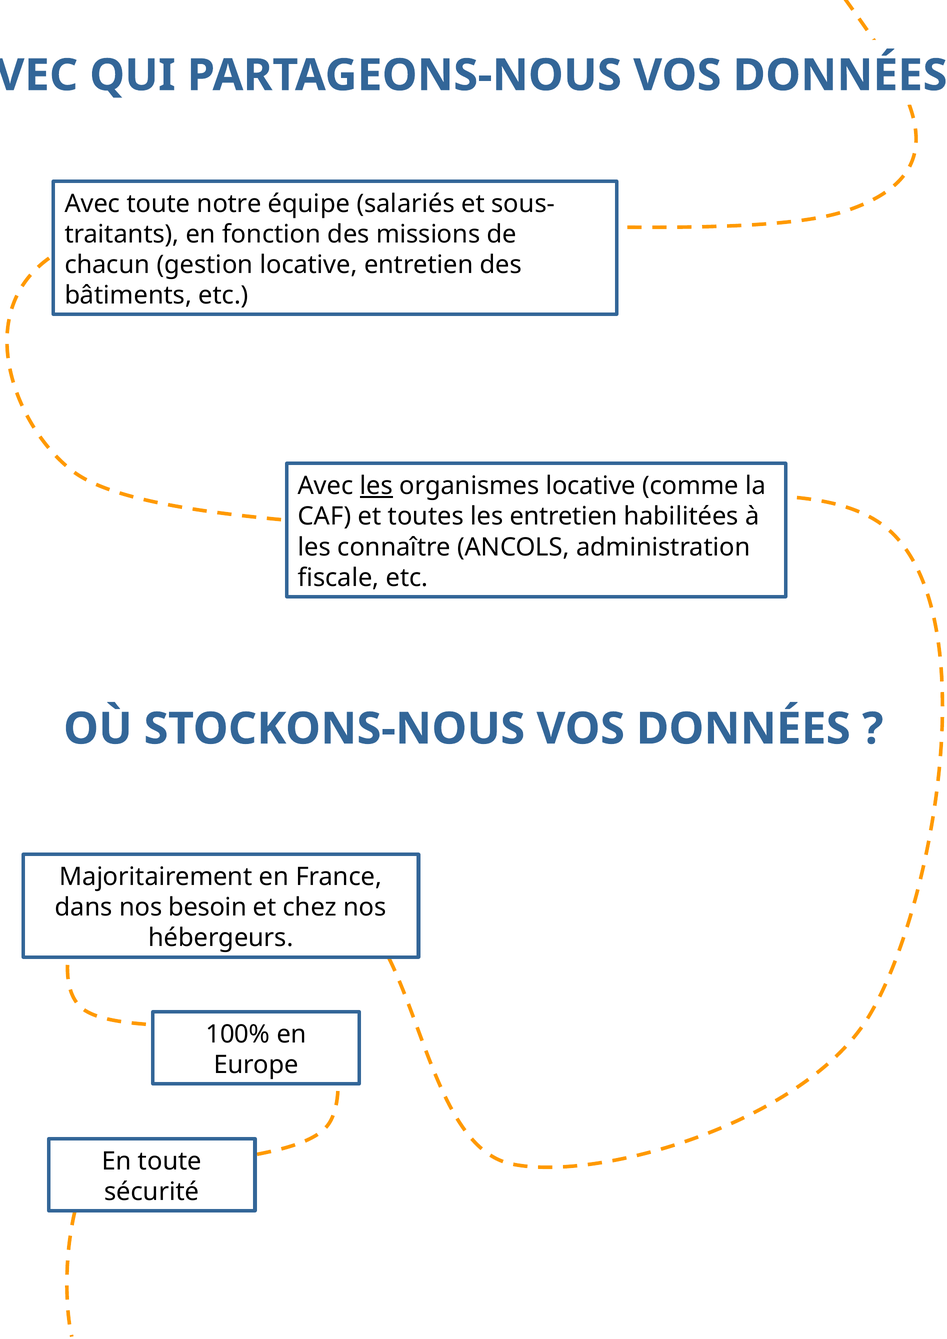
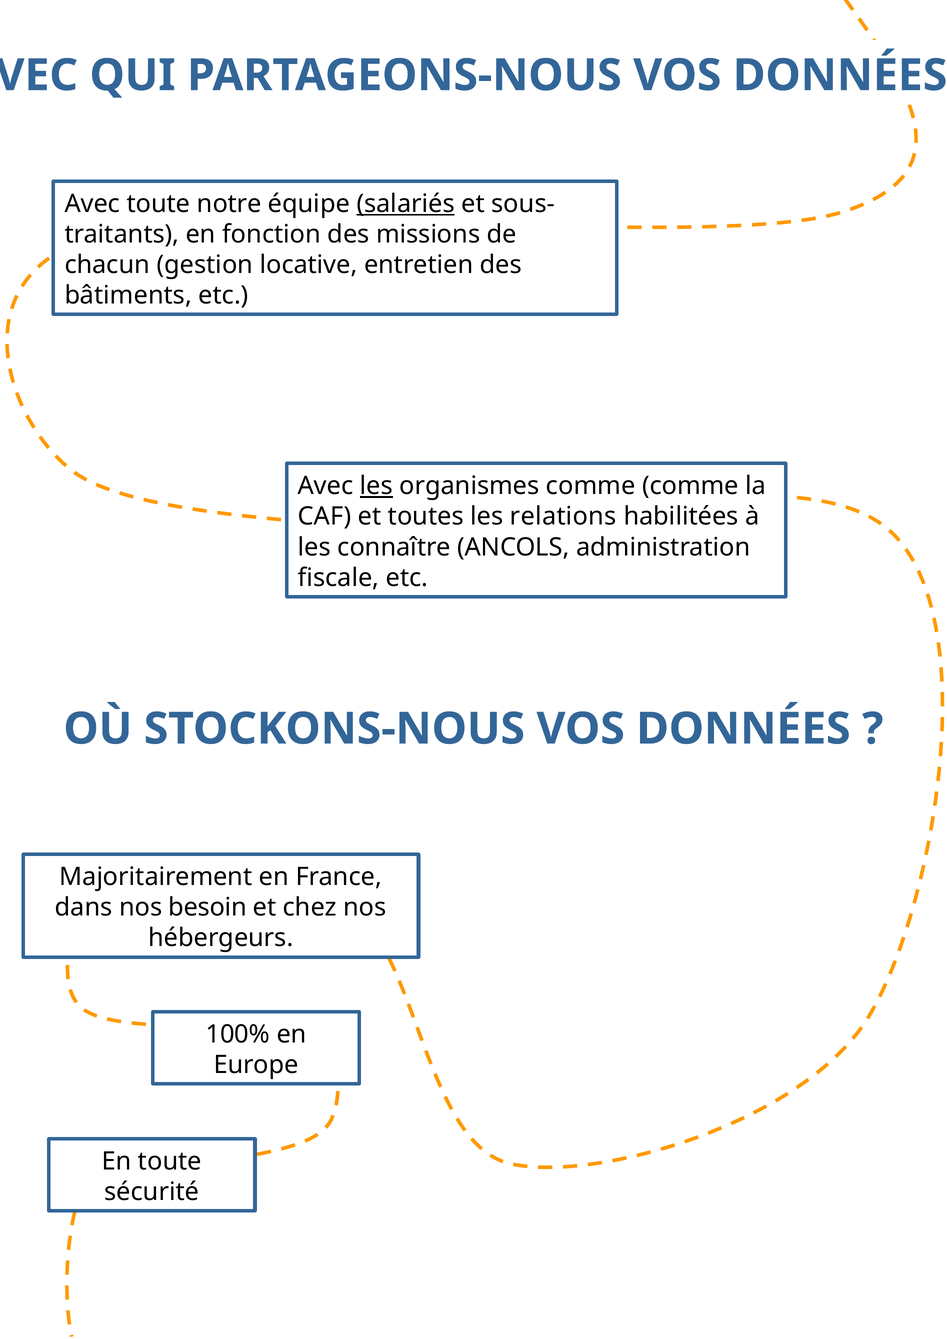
salariés underline: none -> present (406, 204)
organismes locative: locative -> comme (591, 486)
les entretien: entretien -> relations (563, 517)
